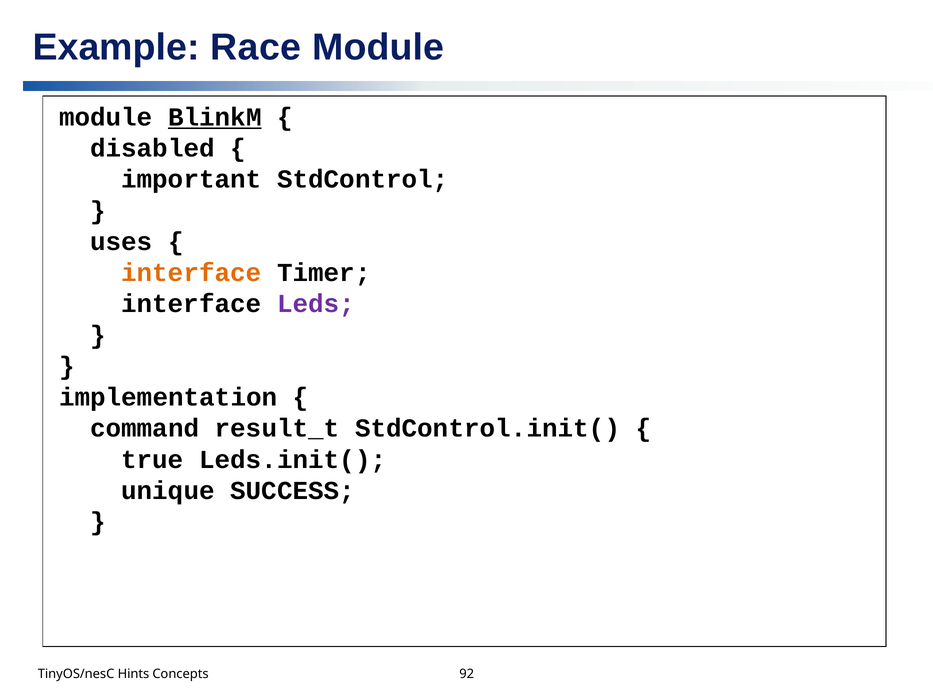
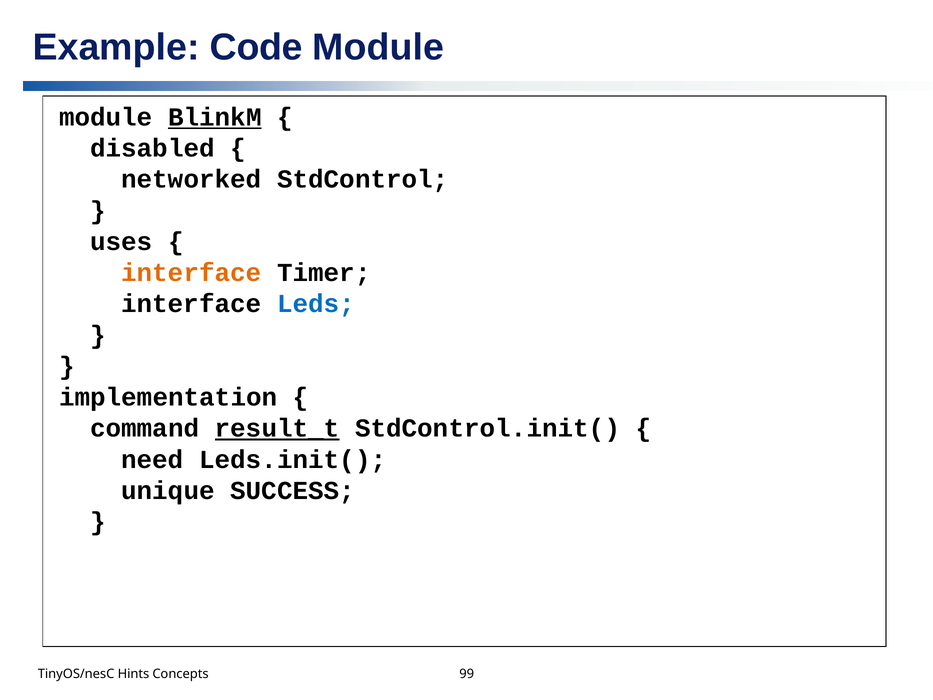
Race: Race -> Code (256, 48)
important: important -> networked (191, 179)
Leds colour: purple -> blue (316, 304)
result_t underline: none -> present (277, 428)
true: true -> need (152, 459)
92: 92 -> 99 (467, 674)
